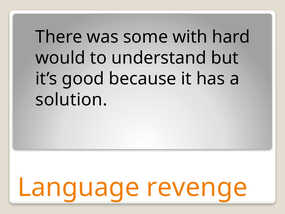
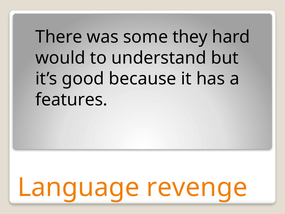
with: with -> they (190, 37)
solution: solution -> features (71, 100)
